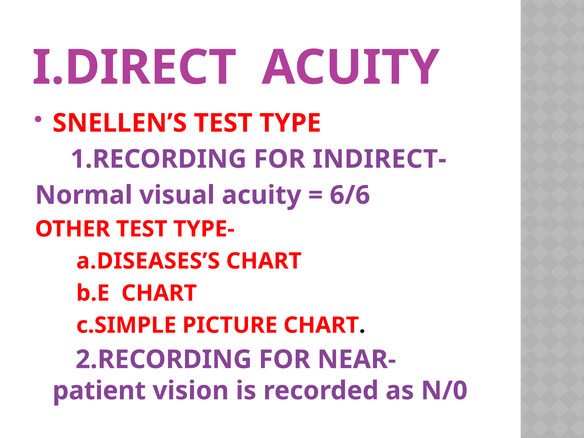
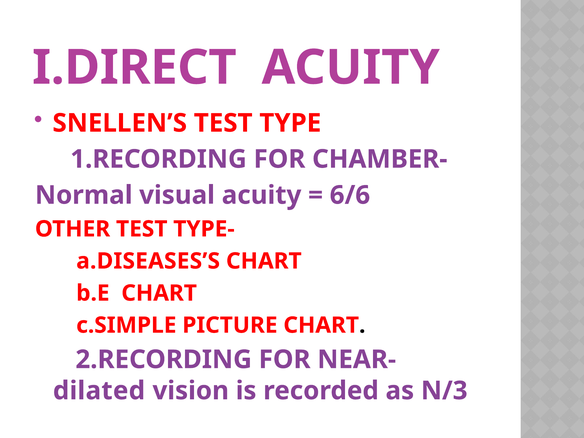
INDIRECT-: INDIRECT- -> CHAMBER- (380, 159)
patient: patient -> dilated (99, 391)
N/0: N/0 -> N/3 (444, 391)
